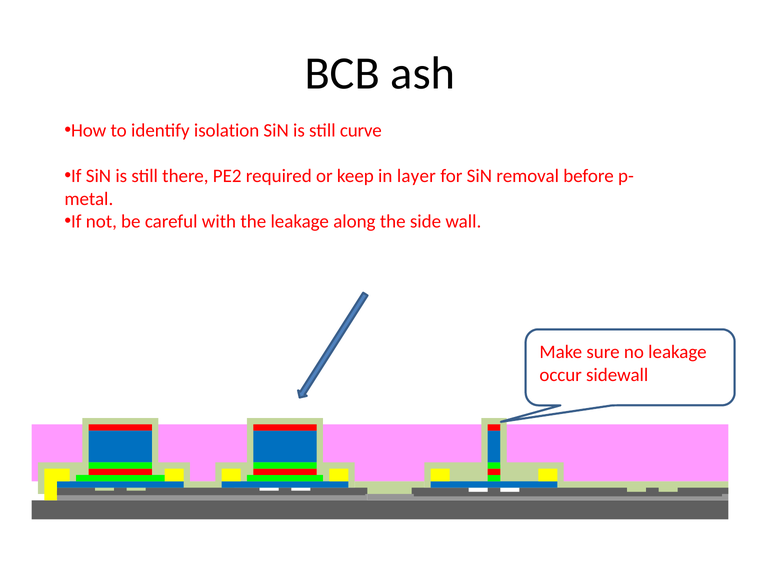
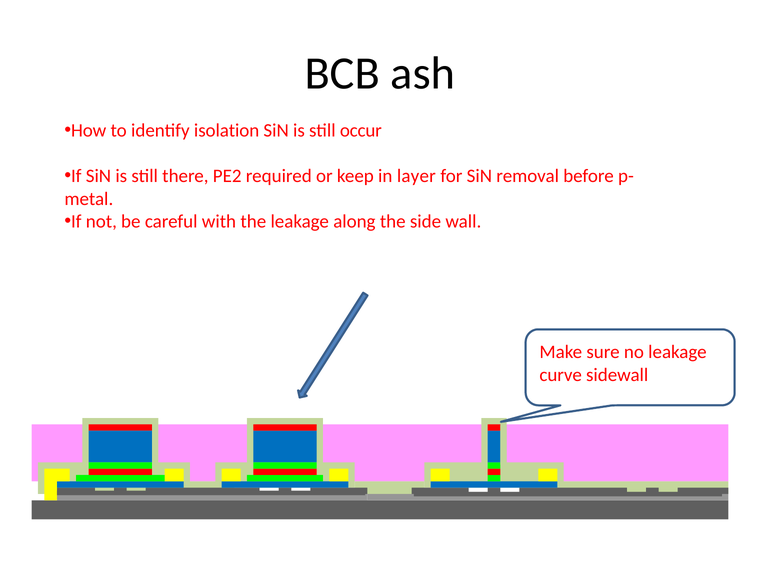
curve: curve -> occur (361, 130)
occur: occur -> curve (561, 375)
